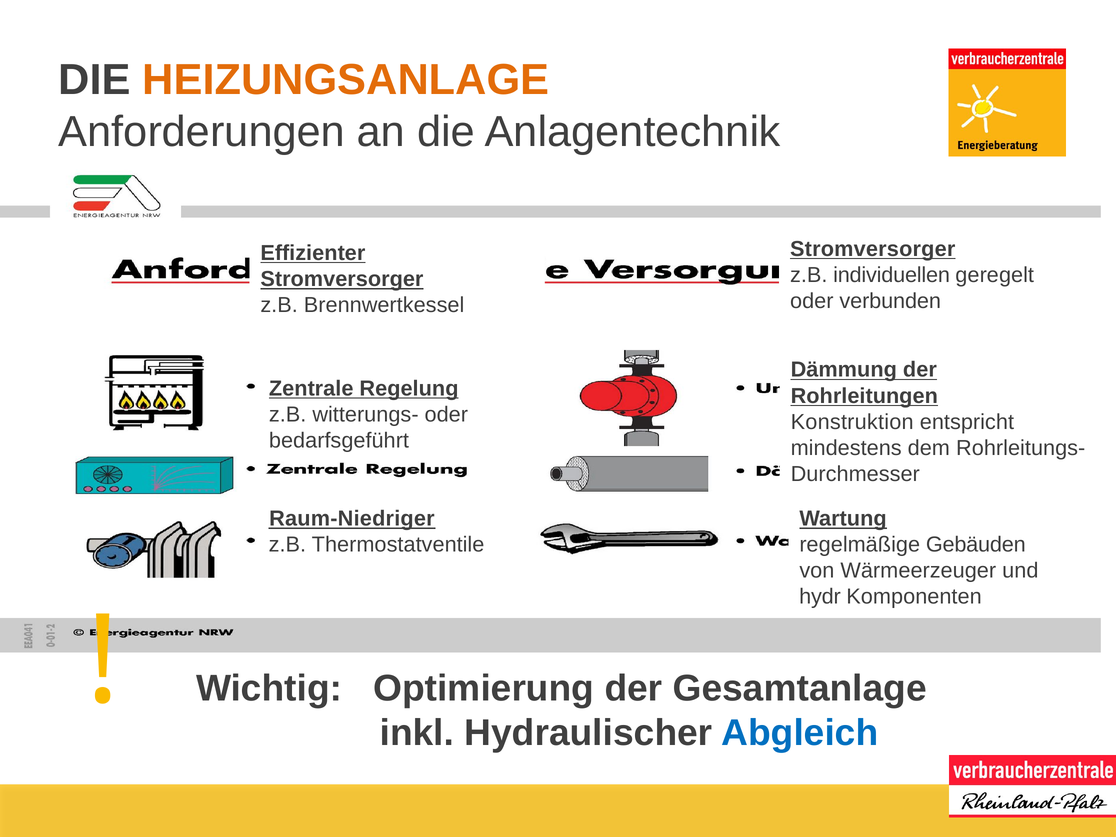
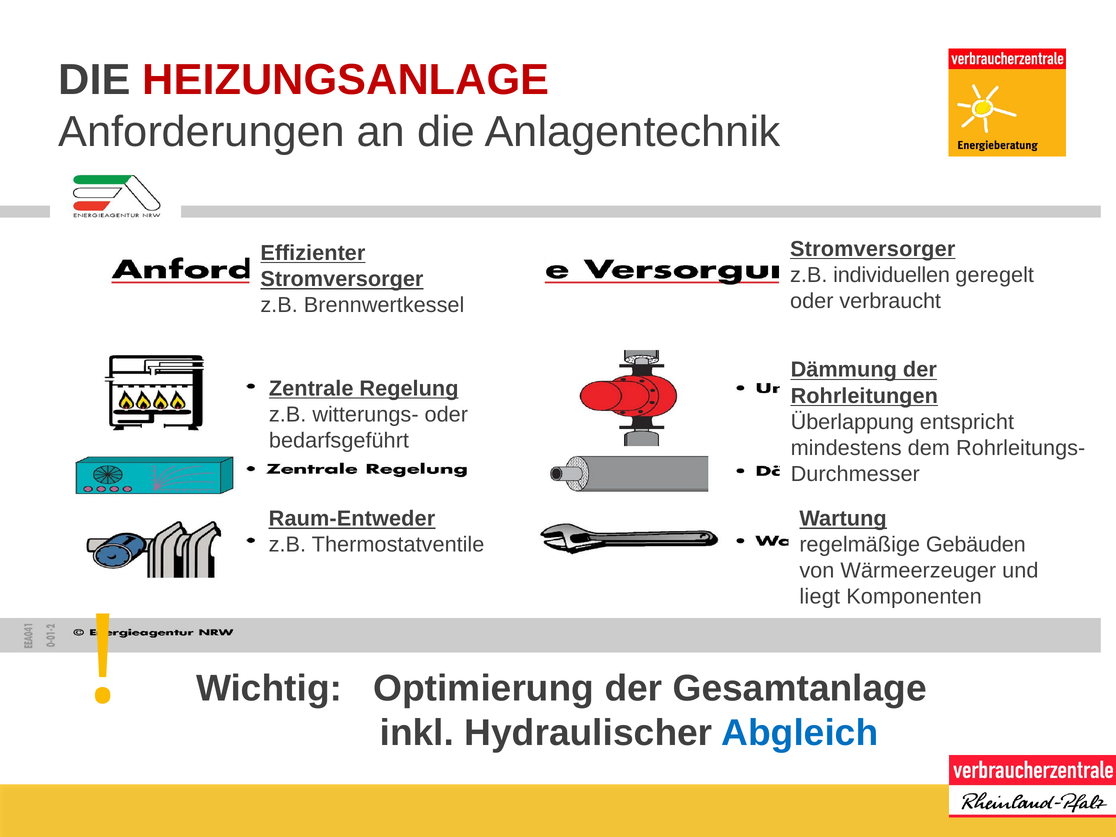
HEIZUNGSANLAGE colour: orange -> red (346, 80)
verbunden: verbunden -> verbraucht (890, 301)
Konstruktion: Konstruktion -> Überlappung (852, 422)
Raum-Niedriger: Raum-Niedriger -> Raum-Entweder (352, 519)
hydr: hydr -> liegt (820, 597)
